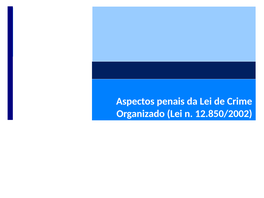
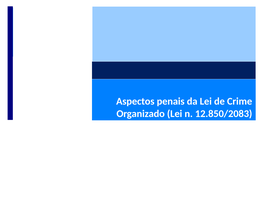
12.850/2002: 12.850/2002 -> 12.850/2083 (224, 114)
